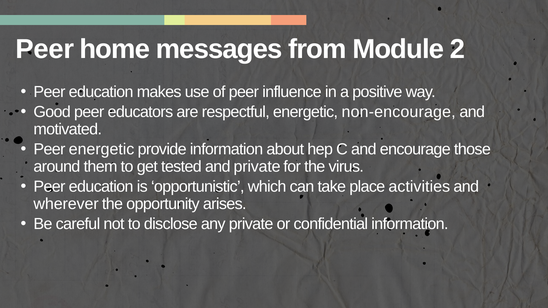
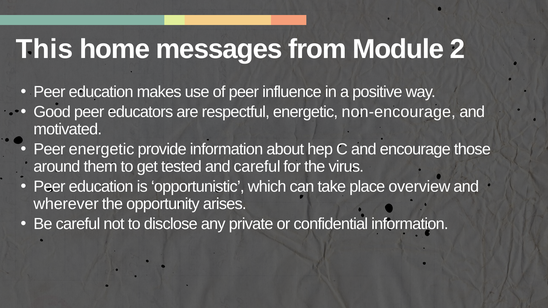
Peer: Peer -> This (44, 49)
and private: private -> careful (257, 167)
activities: activities -> overview (419, 187)
